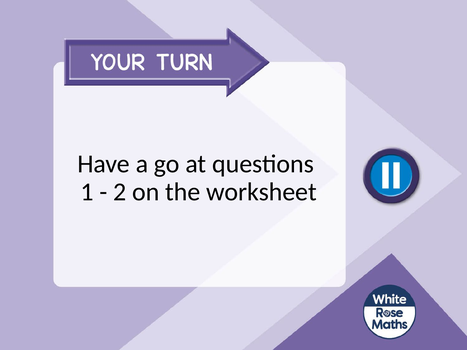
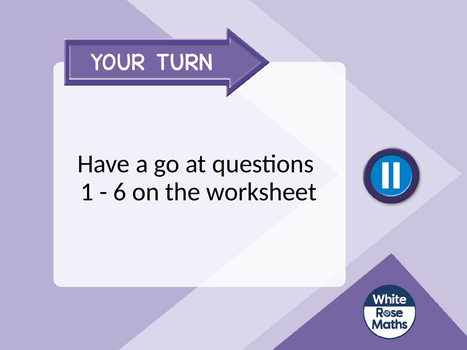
2: 2 -> 6 (120, 192)
